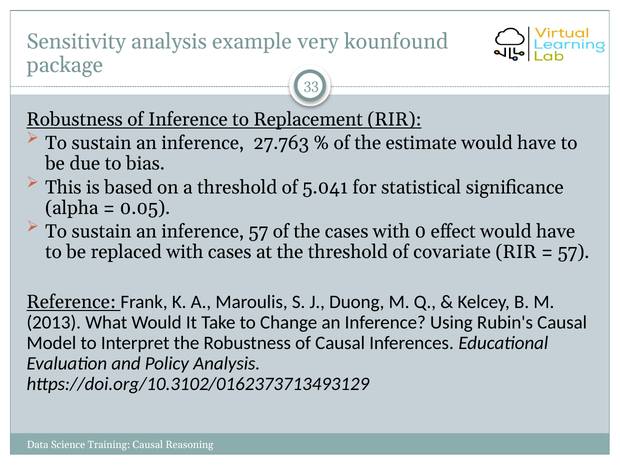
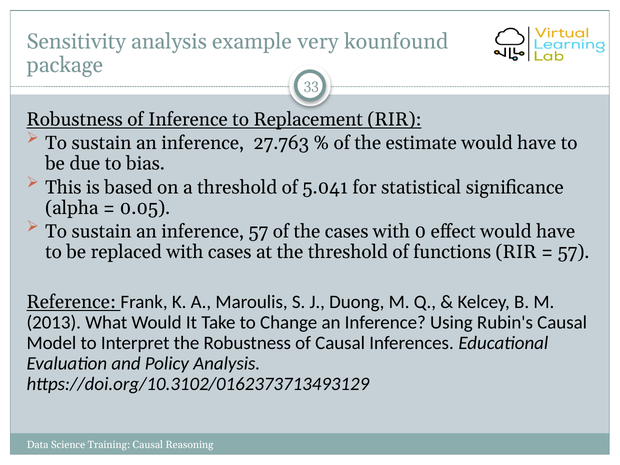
covariate: covariate -> functions (452, 252)
